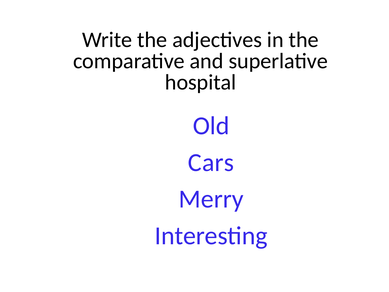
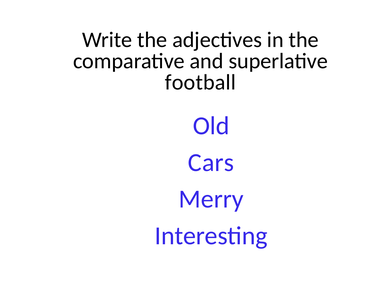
hospital: hospital -> football (200, 82)
